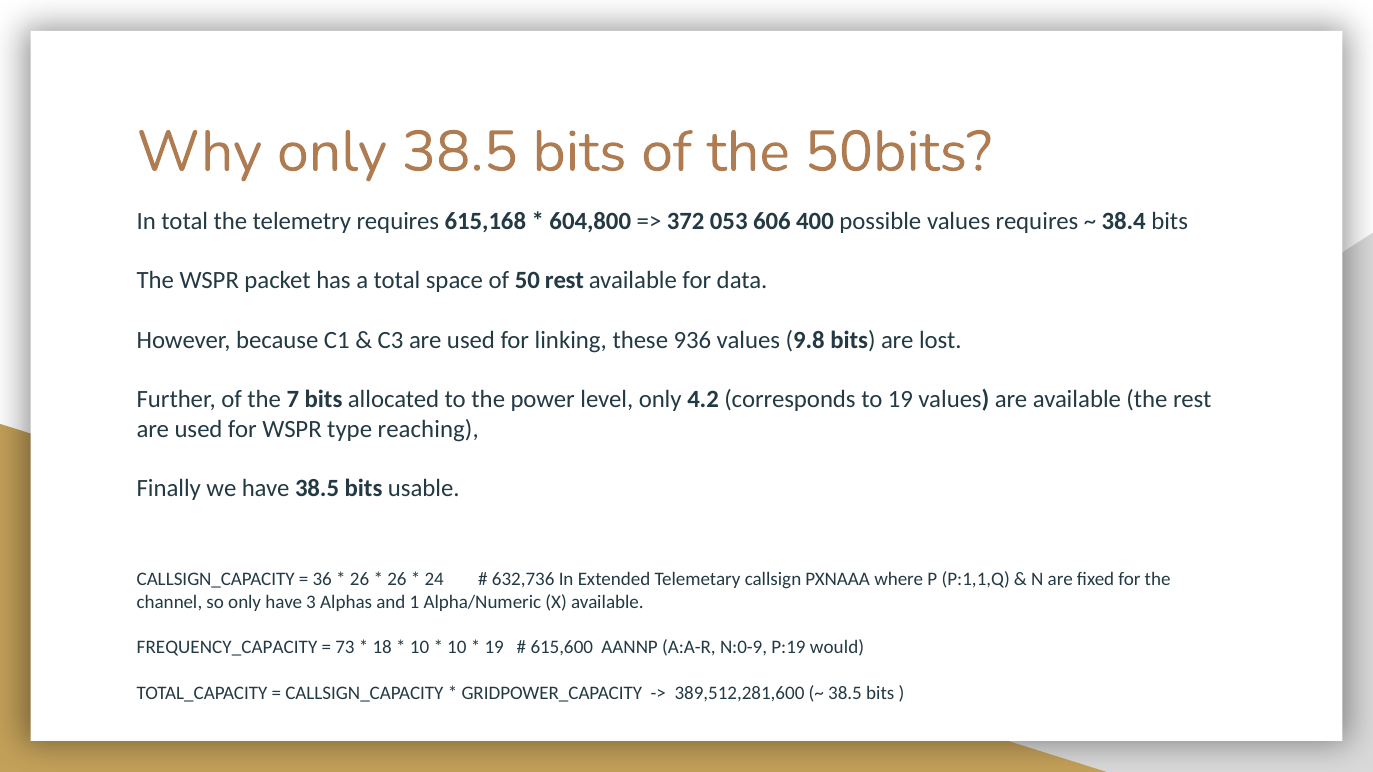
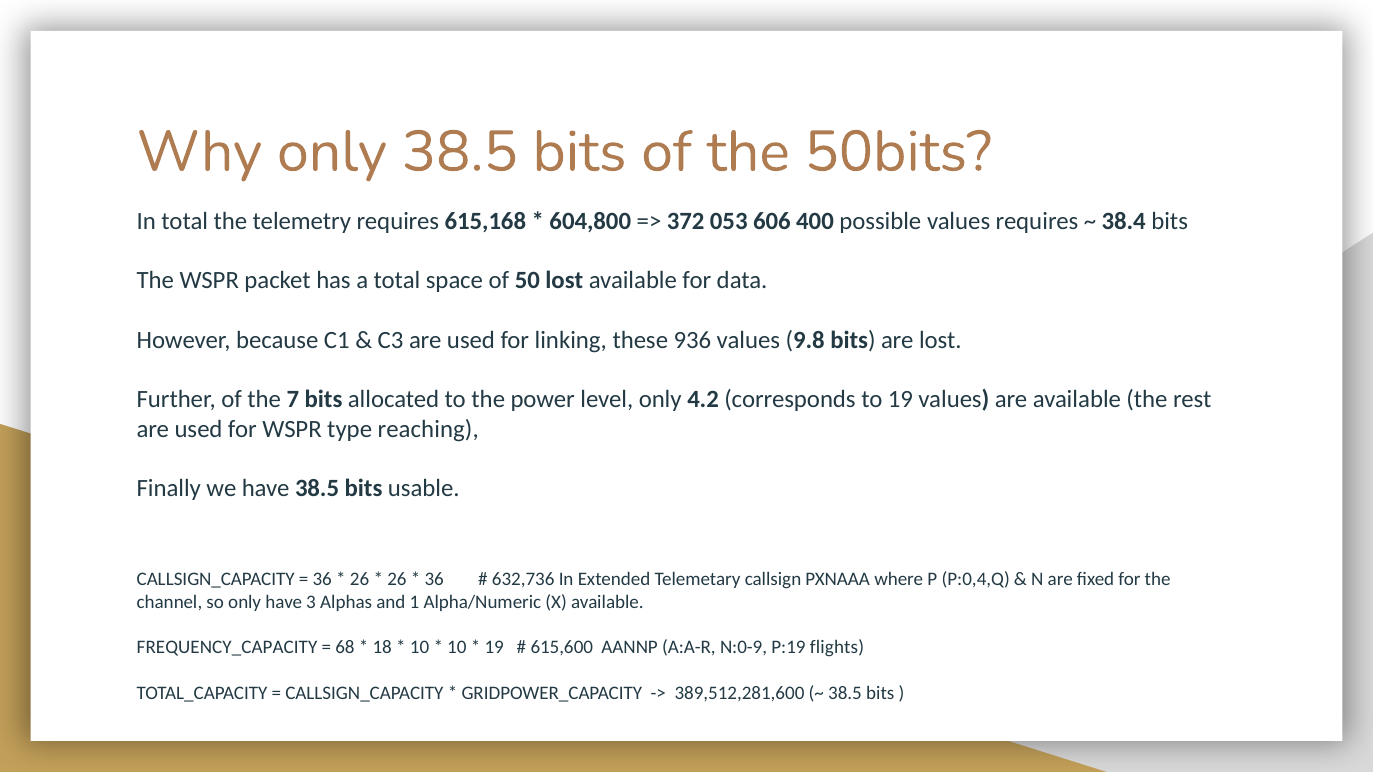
50 rest: rest -> lost (564, 281)
24: 24 -> 36 (434, 579)
P:1,1,Q: P:1,1,Q -> P:0,4,Q (976, 579)
73: 73 -> 68 (345, 648)
would: would -> flights (837, 648)
